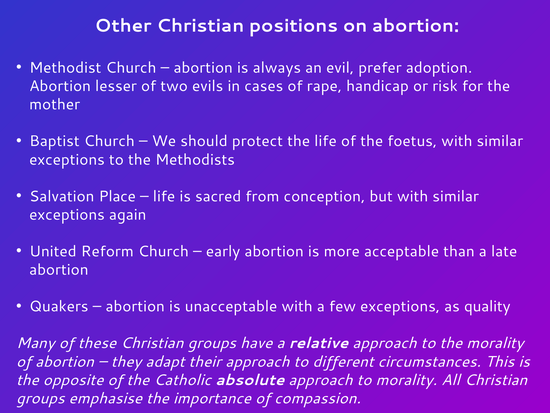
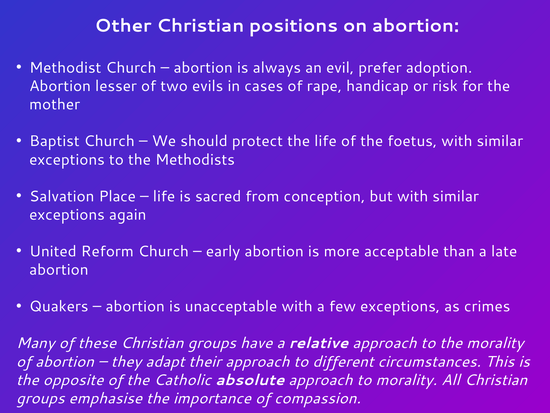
quality: quality -> crimes (487, 306)
